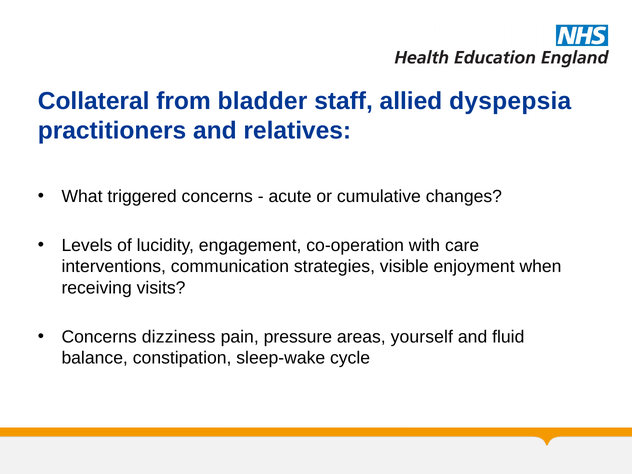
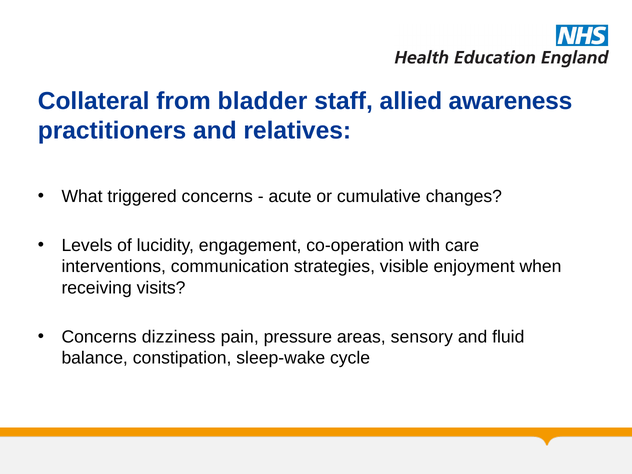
dyspepsia: dyspepsia -> awareness (510, 101)
yourself: yourself -> sensory (422, 337)
